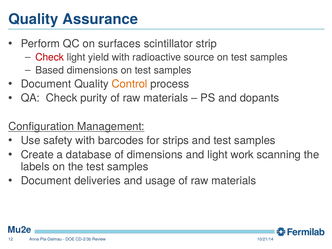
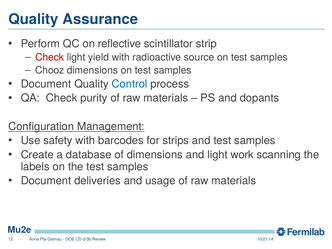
surfaces: surfaces -> reflective (119, 44)
Based: Based -> Chooz (50, 70)
Control colour: orange -> blue (130, 84)
